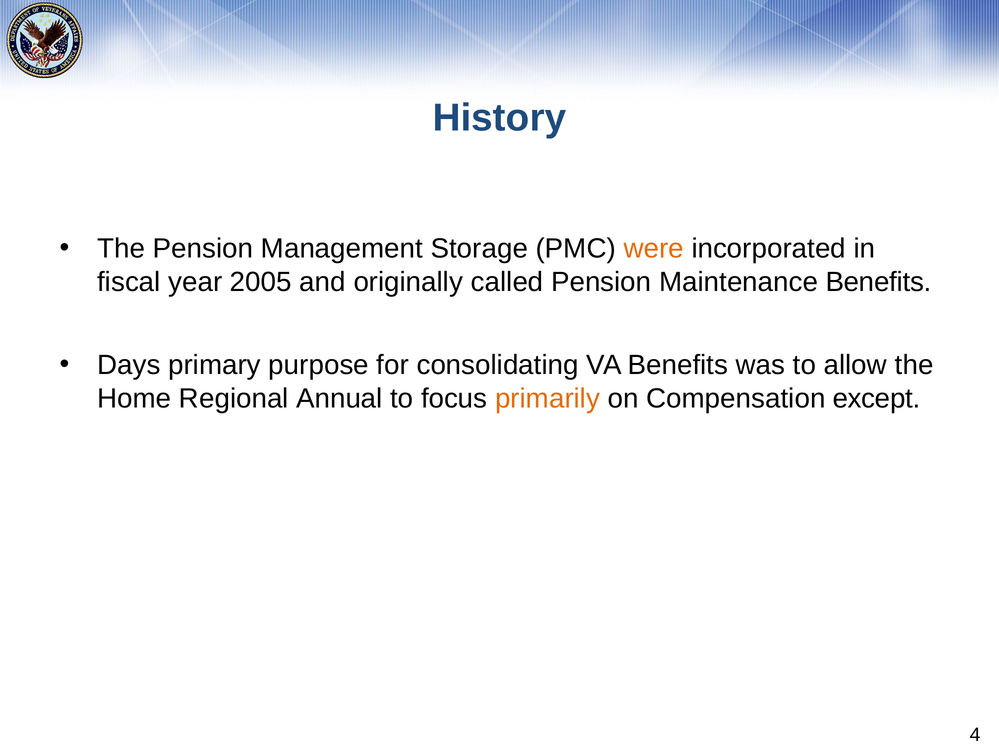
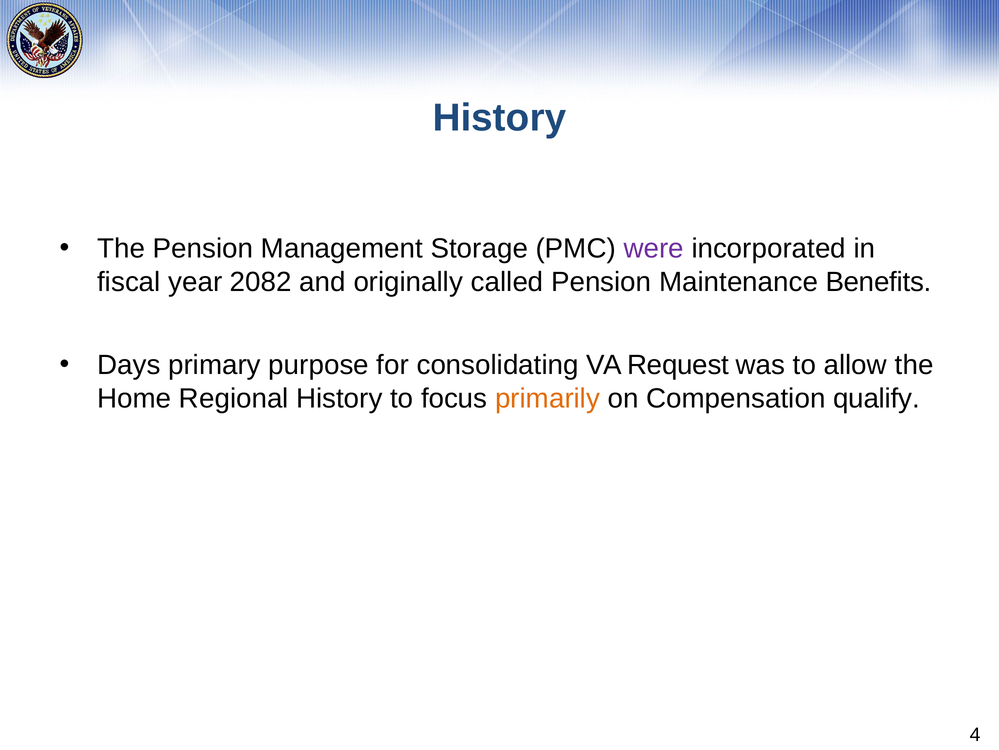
were colour: orange -> purple (654, 248)
2005: 2005 -> 2082 (261, 282)
VA Benefits: Benefits -> Request (678, 365)
Regional Annual: Annual -> History (339, 398)
except: except -> qualify (876, 398)
